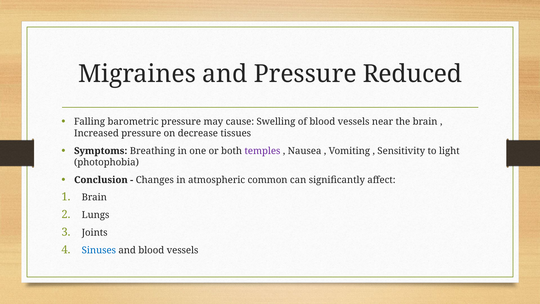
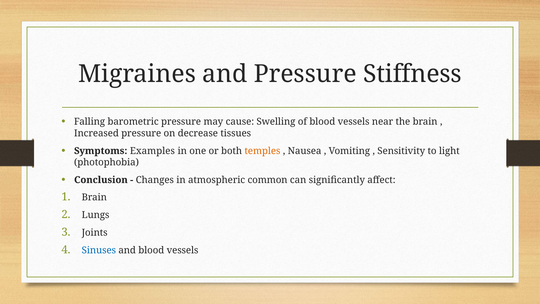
Reduced: Reduced -> Stiffness (412, 74)
Breathing: Breathing -> Examples (152, 151)
temples colour: purple -> orange (262, 151)
